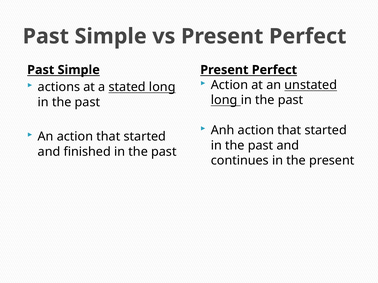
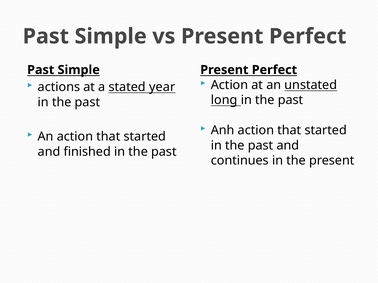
stated long: long -> year (162, 87)
